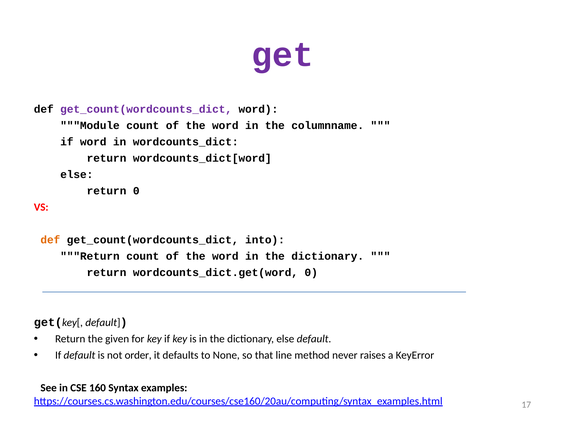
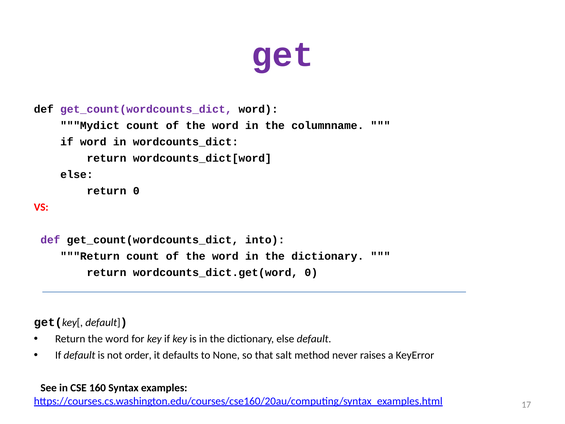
Module: Module -> Mydict (90, 125)
def colour: orange -> purple (50, 240)
Return the given: given -> word (117, 339)
line: line -> salt (284, 355)
